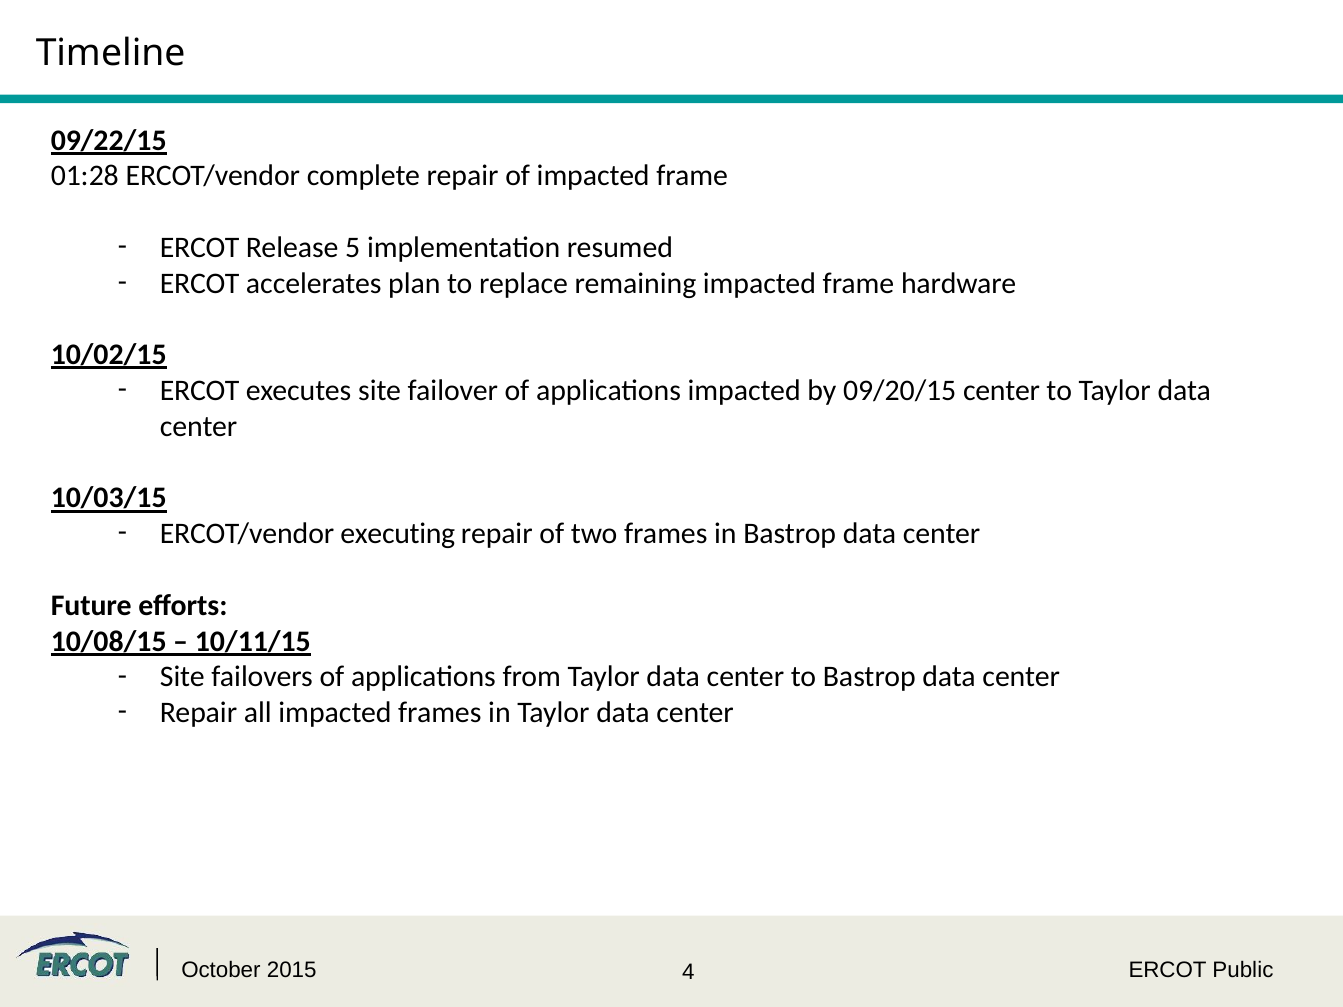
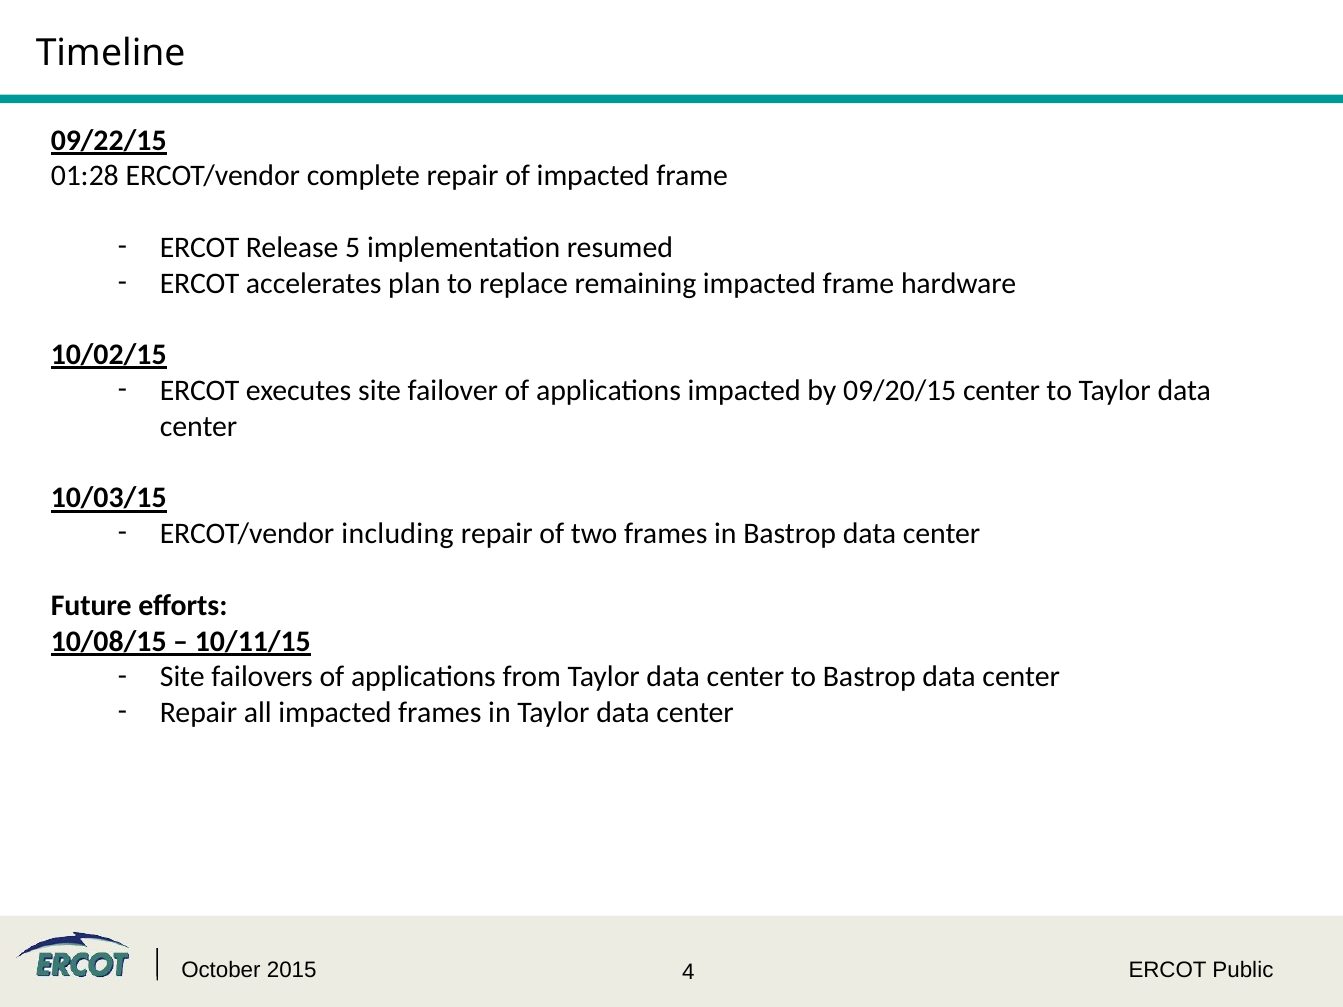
executing: executing -> including (397, 534)
